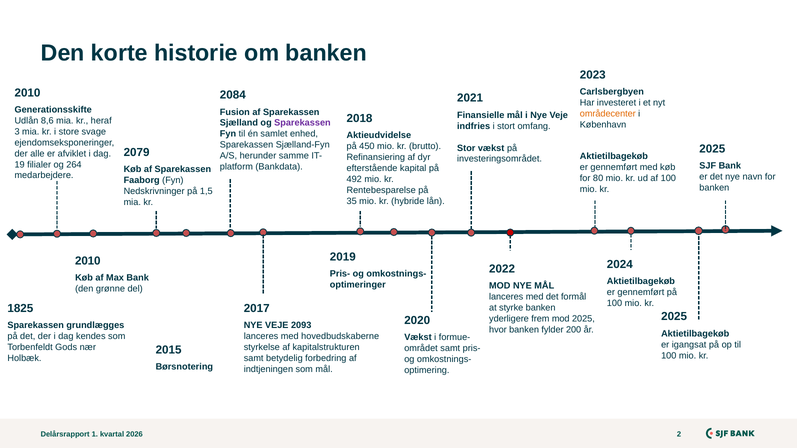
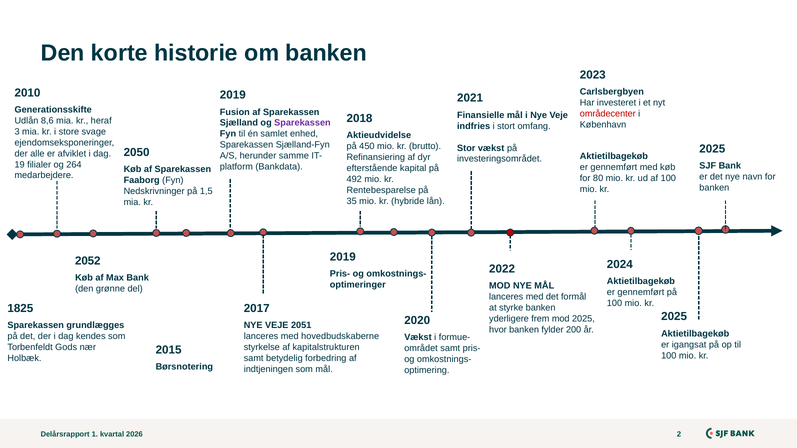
2084: 2084 -> 2019 (233, 95)
områdecenter colour: orange -> red (608, 114)
2079: 2079 -> 2050 (137, 153)
2010: 2010 -> 2052 (88, 261)
2093: 2093 -> 2051 (301, 326)
